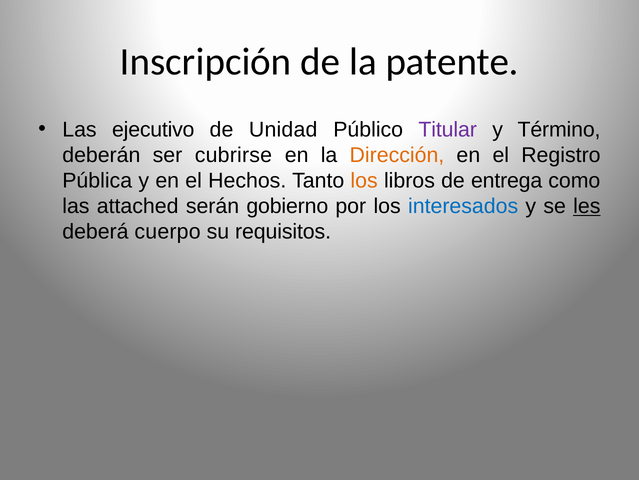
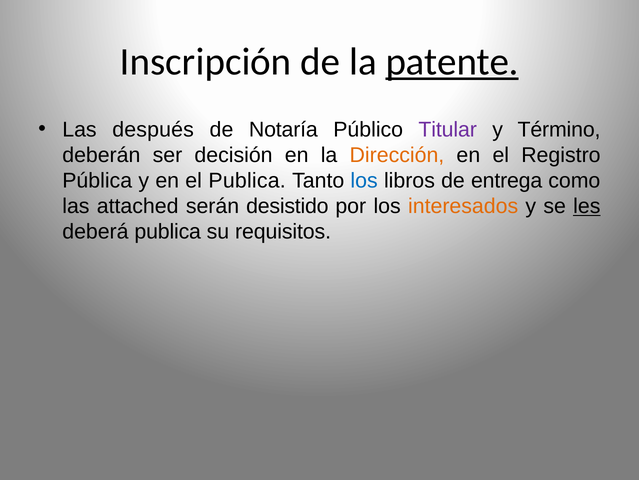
patente underline: none -> present (452, 62)
ejecutivo: ejecutivo -> después (153, 129)
Unidad: Unidad -> Notaría (283, 129)
cubrirse: cubrirse -> decisión (234, 155)
el Hechos: Hechos -> Publica (247, 180)
los colour: orange -> blue (364, 180)
gobierno: gobierno -> desistido (287, 206)
interesados colour: blue -> orange (463, 206)
deberá cuerpo: cuerpo -> publica (168, 232)
